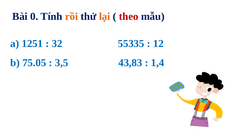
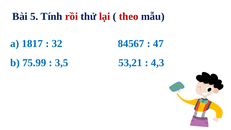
0: 0 -> 5 (34, 16)
rồi colour: orange -> red (71, 16)
lại colour: orange -> red (105, 16)
1251: 1251 -> 1817 (32, 44)
55335: 55335 -> 84567 (131, 44)
12: 12 -> 47 (158, 44)
75.05: 75.05 -> 75.99 (34, 63)
43,83: 43,83 -> 53,21 (130, 63)
1,4: 1,4 -> 4,3 (158, 63)
